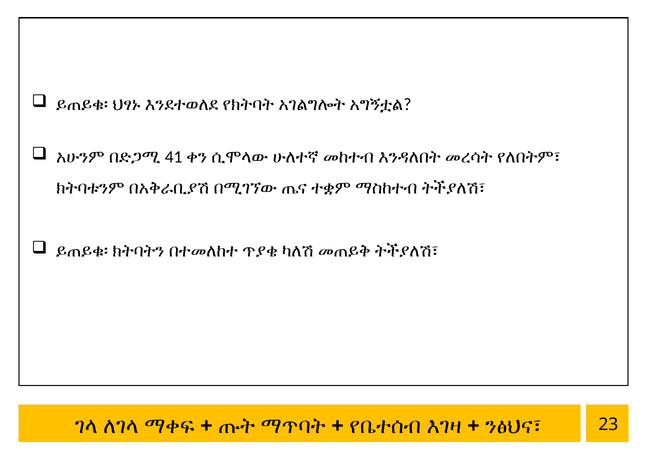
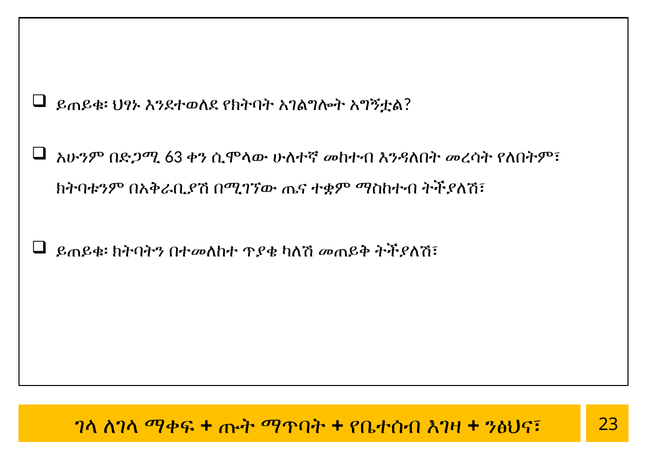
41: 41 -> 63 (174, 157)
